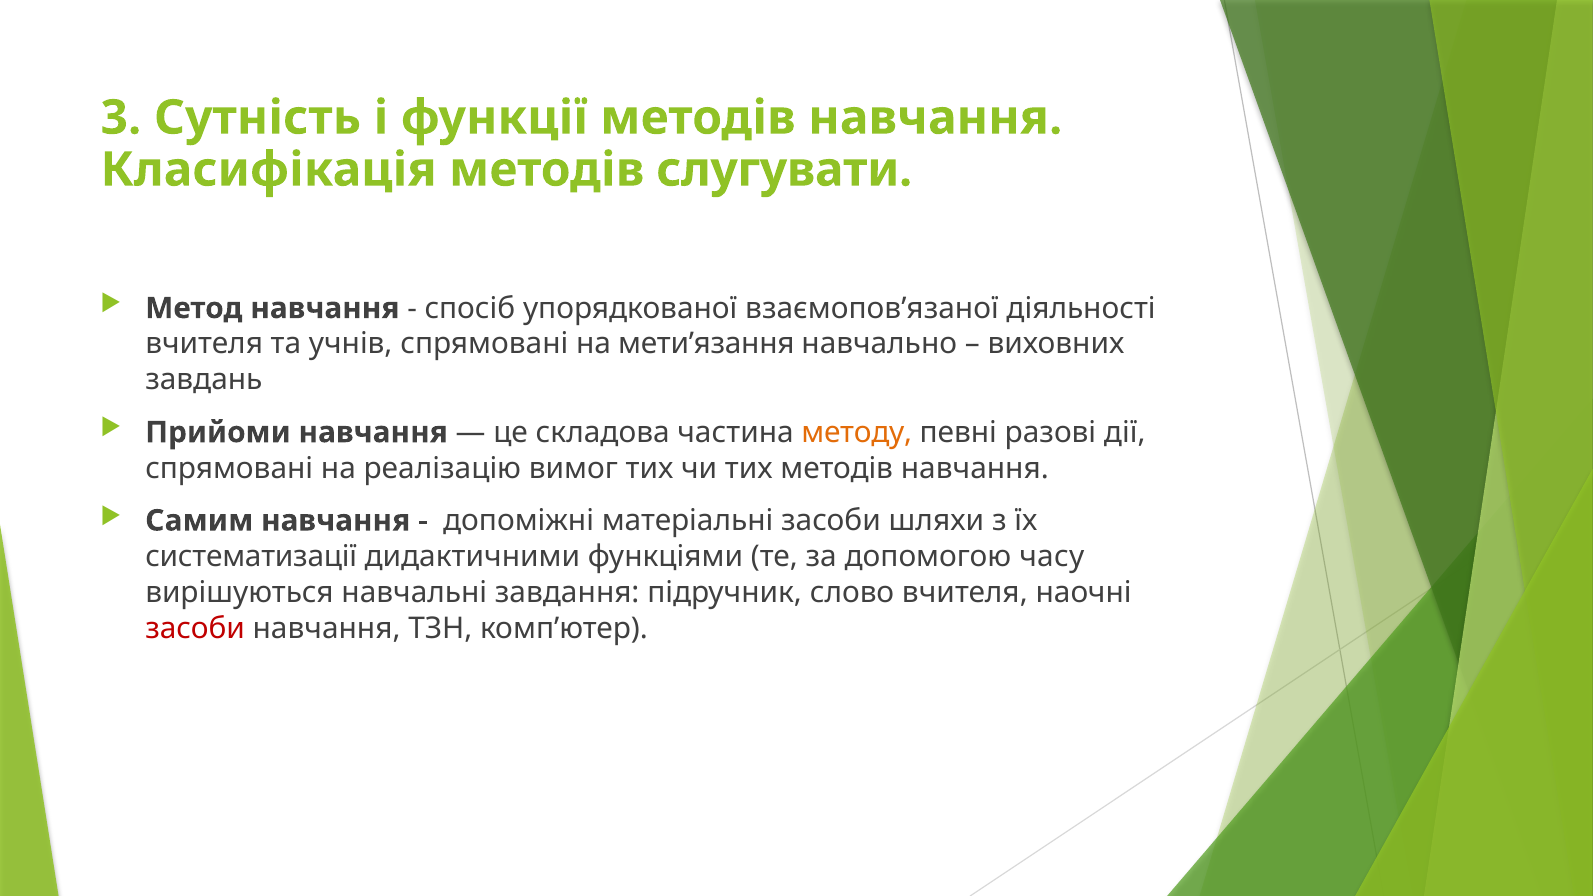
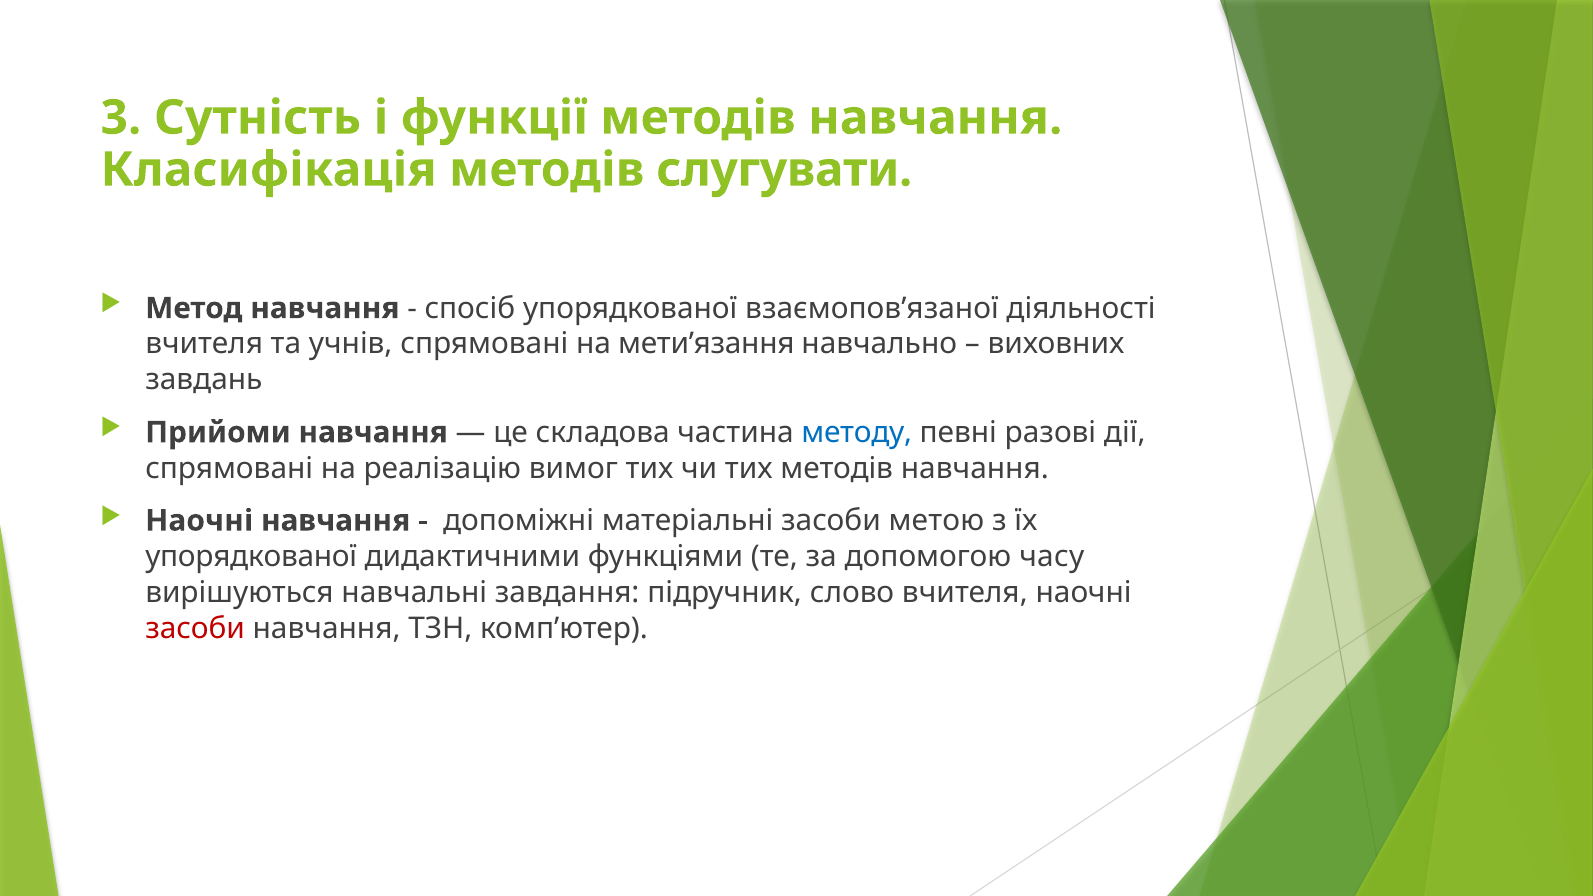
методу colour: orange -> blue (857, 432)
Самим: Самим -> Наочні (199, 521)
шляхи: шляхи -> метою (936, 521)
систематизації: систематизації -> упорядкованої (251, 557)
